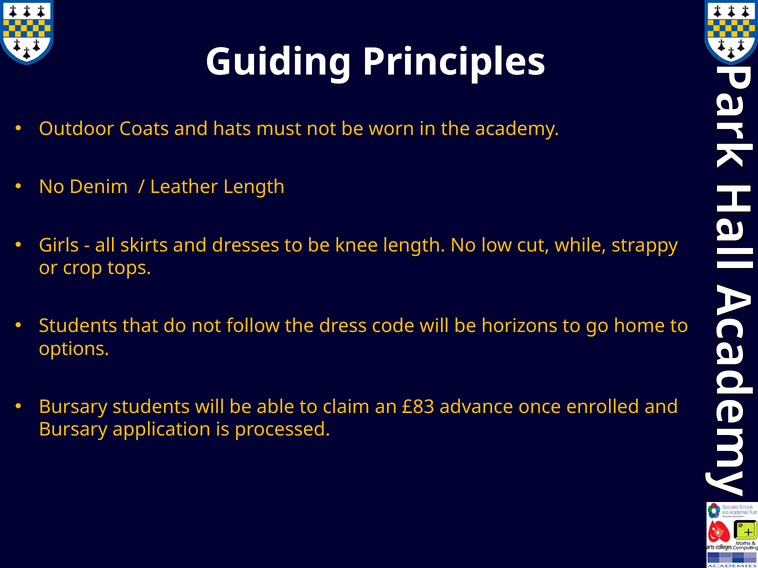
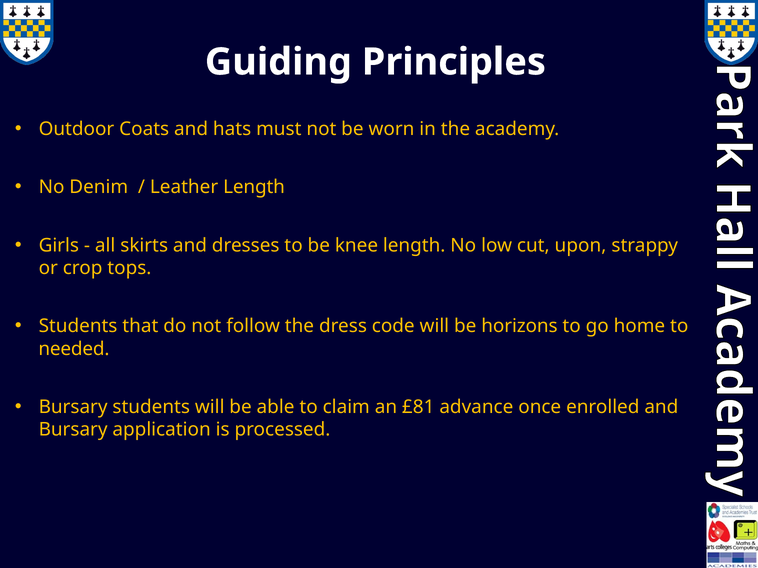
while: while -> upon (581, 245)
options: options -> needed (74, 349)
£83: £83 -> £81 (418, 407)
